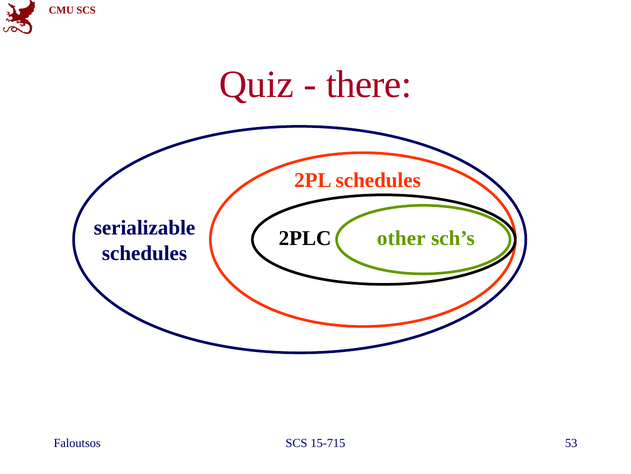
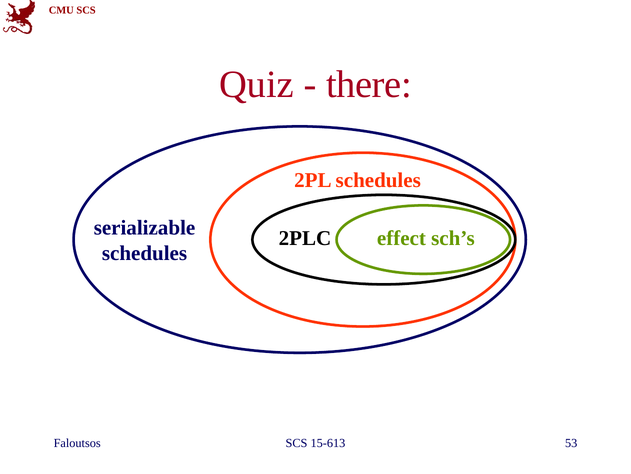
other: other -> effect (401, 238)
15-715: 15-715 -> 15-613 (328, 443)
